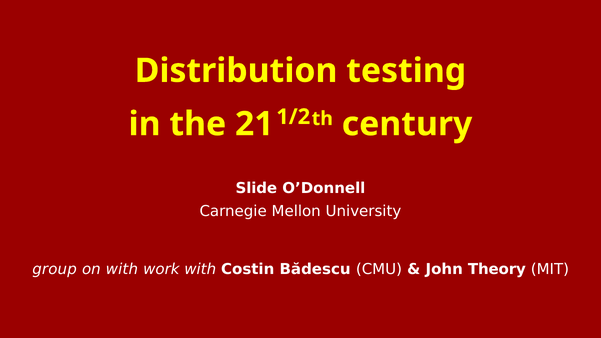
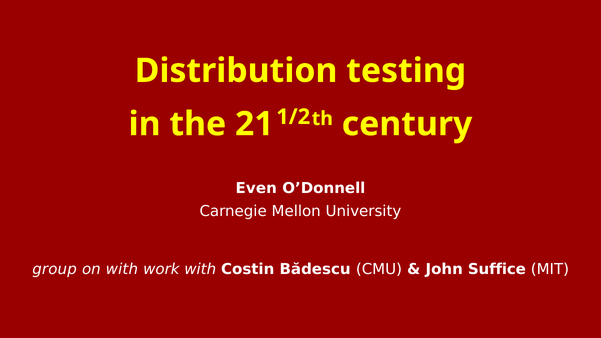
Slide: Slide -> Even (256, 188)
Theory: Theory -> Suffice (497, 269)
